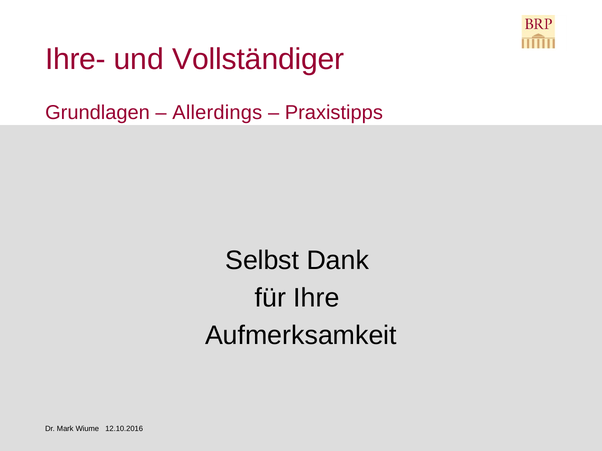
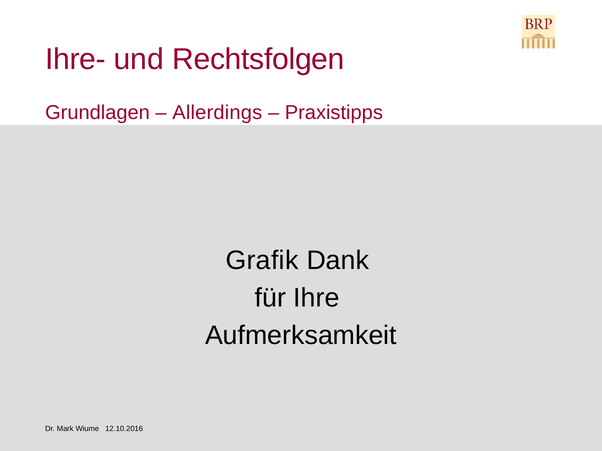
Vollständiger: Vollständiger -> Rechtsfolgen (258, 59)
Selbst: Selbst -> Grafik (262, 261)
